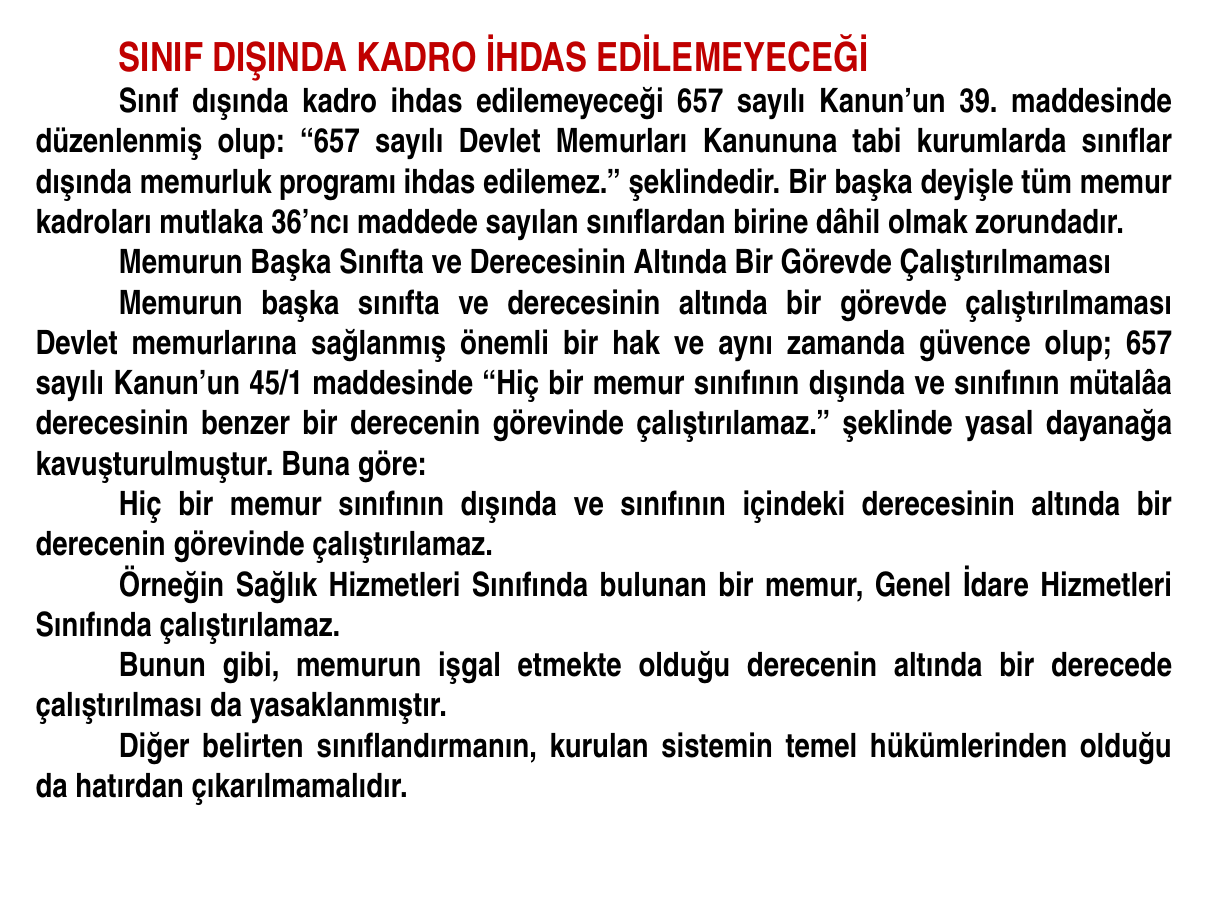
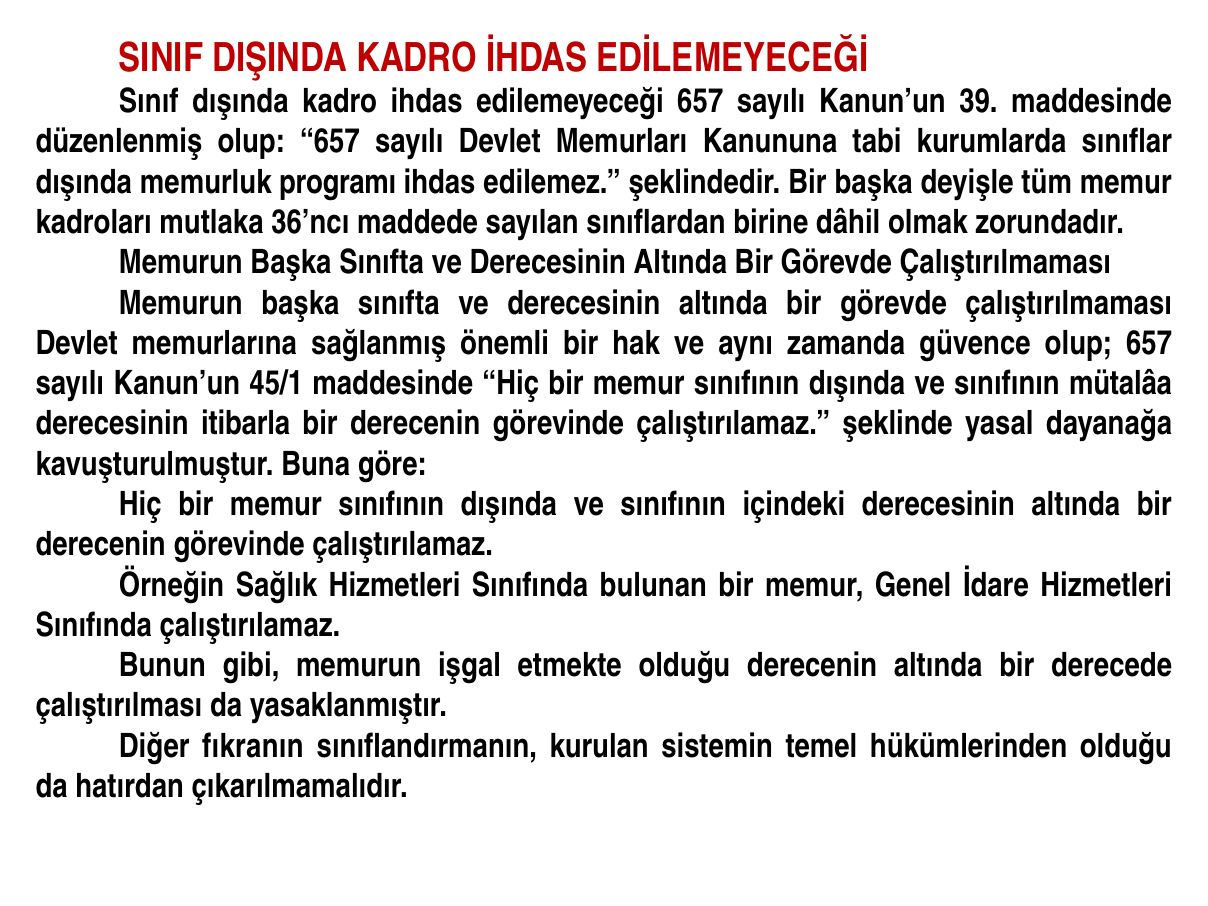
benzer: benzer -> itibarla (246, 424)
belirten: belirten -> fıkranın (253, 746)
